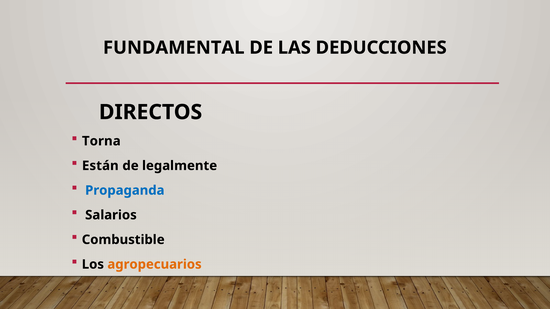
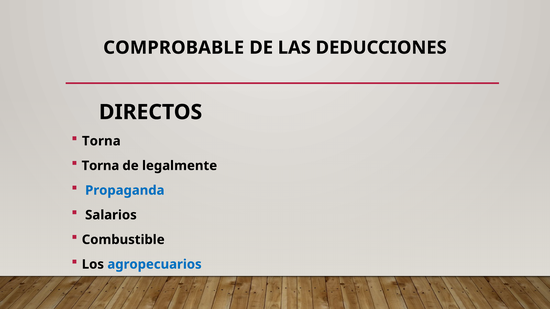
FUNDAMENTAL: FUNDAMENTAL -> COMPROBABLE (174, 48)
Están: Están -> Torna (100, 166)
agropecuarios colour: orange -> blue (155, 265)
